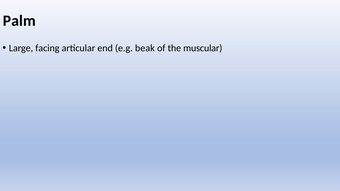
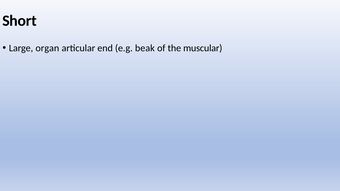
Palm: Palm -> Short (19, 21)
facing: facing -> organ (47, 48)
